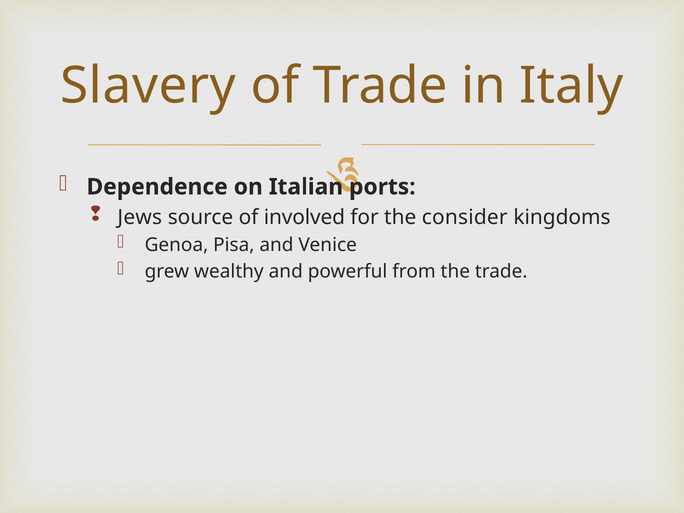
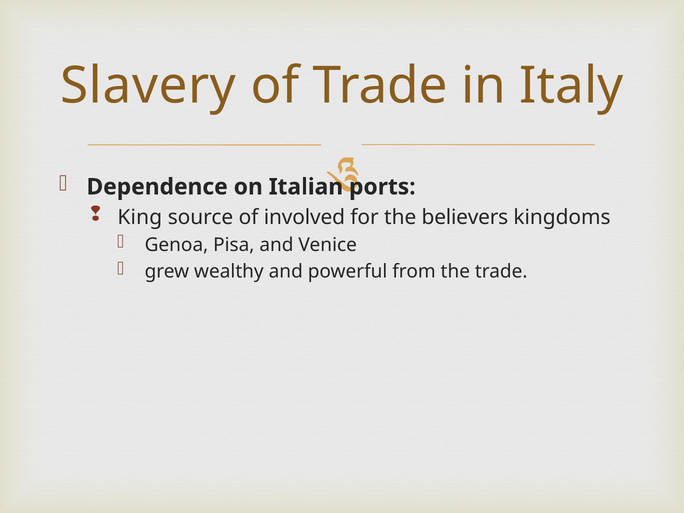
Jews: Jews -> King (140, 217)
consider: consider -> believers (465, 217)
